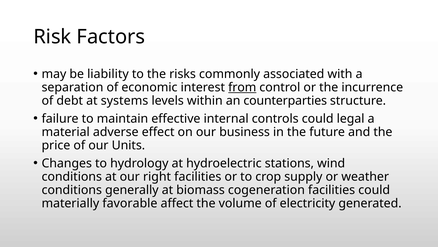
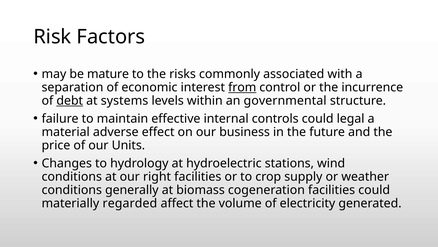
liability: liability -> mature (108, 74)
debt underline: none -> present (70, 100)
counterparties: counterparties -> governmental (285, 100)
favorable: favorable -> regarded (130, 203)
